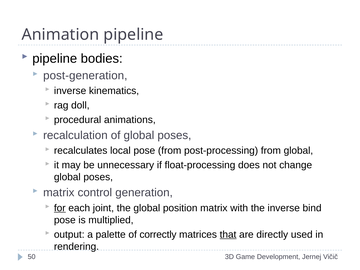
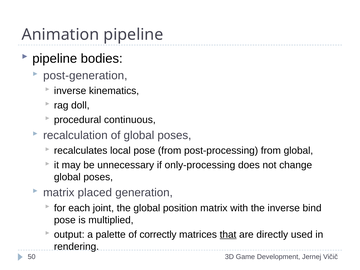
animations: animations -> continuous (130, 120)
float-processing: float-processing -> only-processing (200, 165)
control: control -> placed (95, 193)
for underline: present -> none (60, 208)
